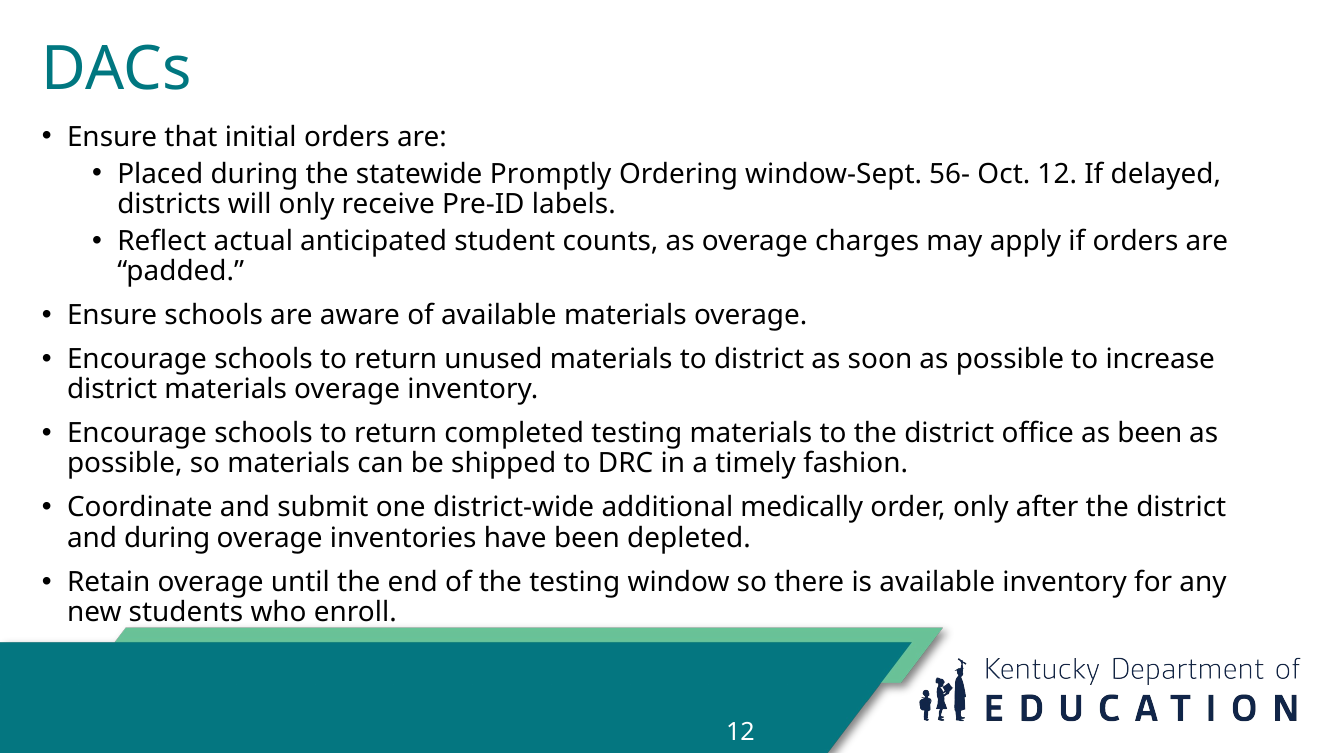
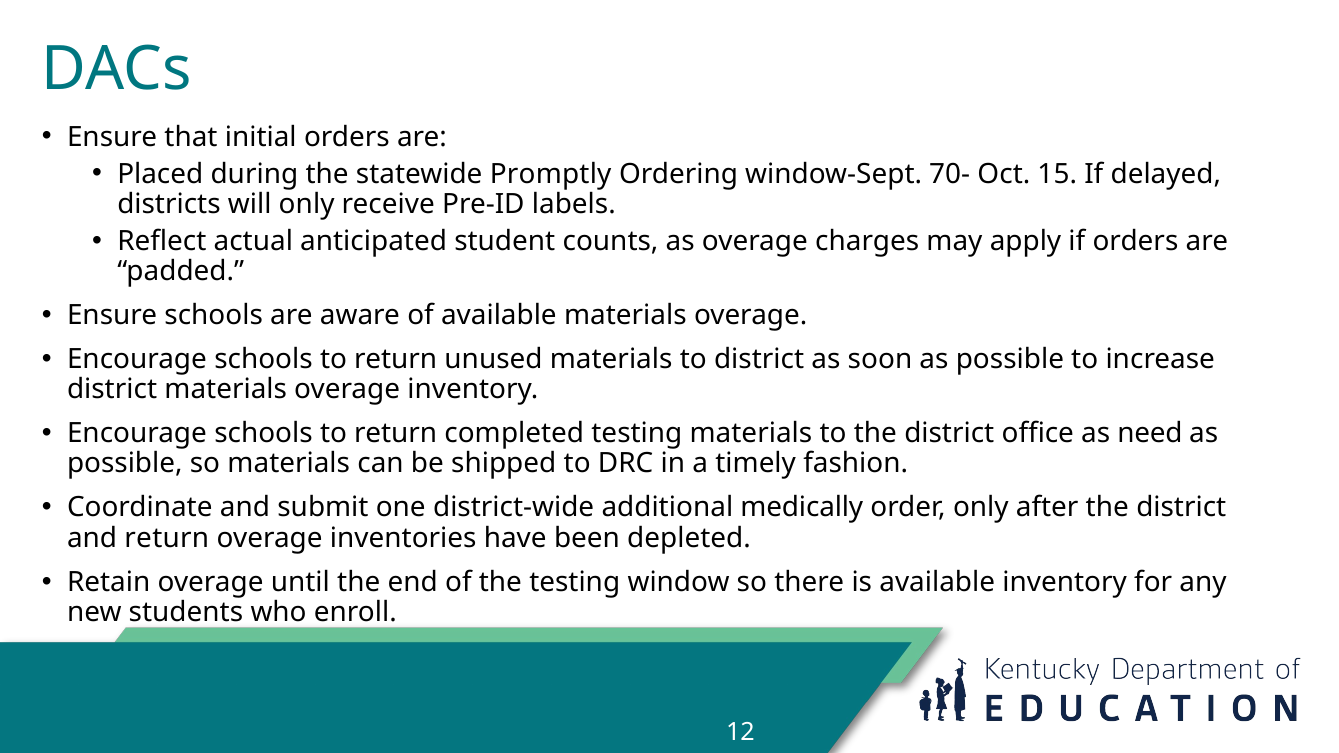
56-: 56- -> 70- (950, 174)
Oct 12: 12 -> 15 (1057, 174)
as been: been -> need (1150, 434)
and during: during -> return (167, 538)
